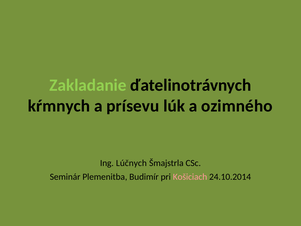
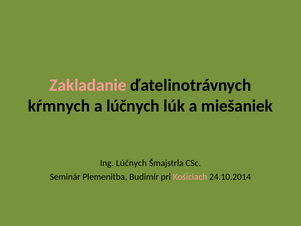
Zakladanie colour: light green -> pink (88, 85)
a prísevu: prísevu -> lúčnych (133, 106)
ozimného: ozimného -> miešaniek (237, 106)
